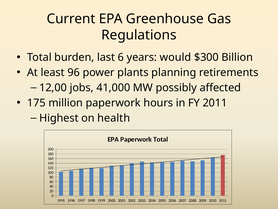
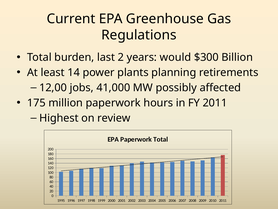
6: 6 -> 2 (121, 57)
96: 96 -> 14 (74, 72)
health: health -> review (114, 118)
